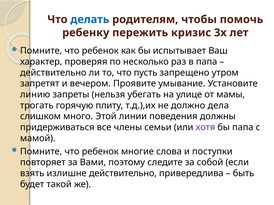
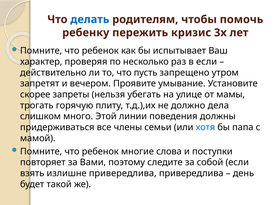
в папа: папа -> если (207, 62)
линию: линию -> скорее (35, 95)
хотя colour: purple -> blue (205, 128)
излишне действительно: действительно -> привередлива (123, 174)
быть: быть -> день (243, 174)
